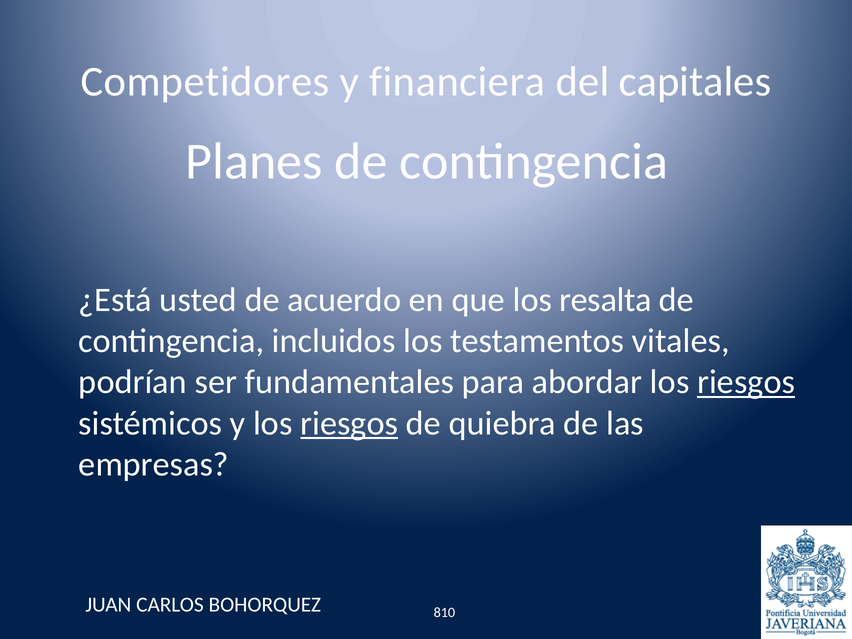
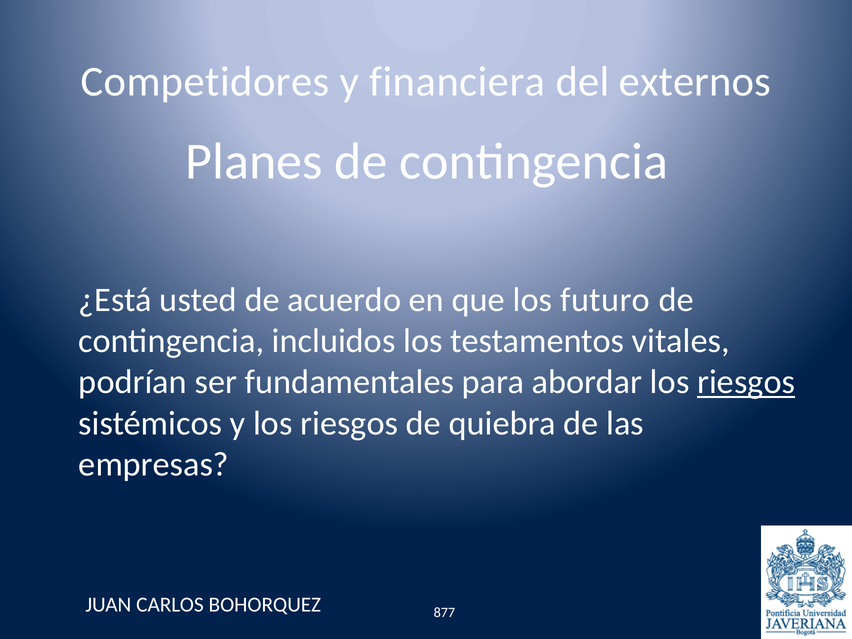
capitales: capitales -> externos (695, 82)
resalta: resalta -> futuro (605, 300)
riesgos underline: present -> none (349, 423)
810: 810 -> 877 (444, 612)
